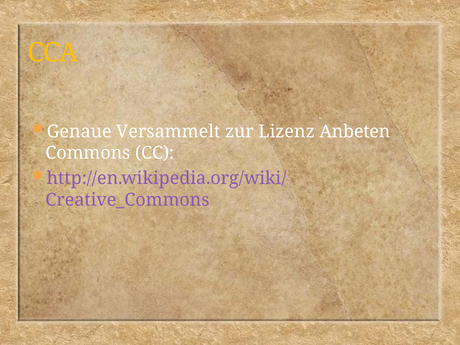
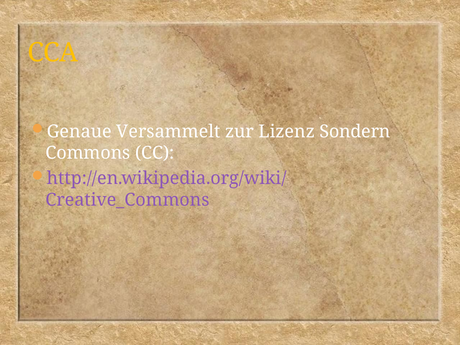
Anbeten: Anbeten -> Sondern (355, 132)
